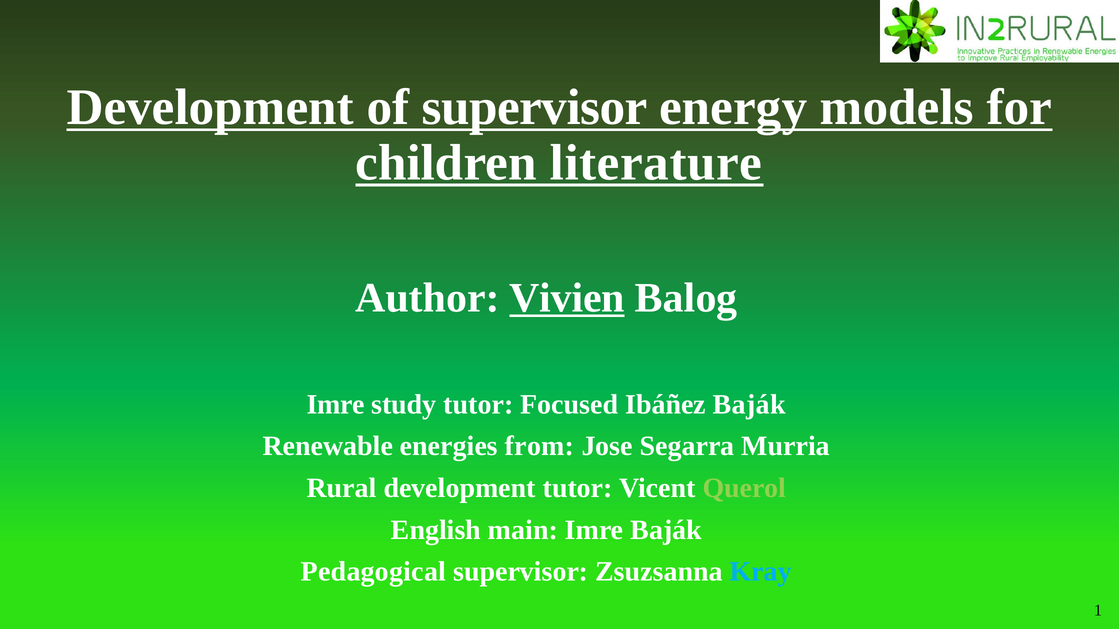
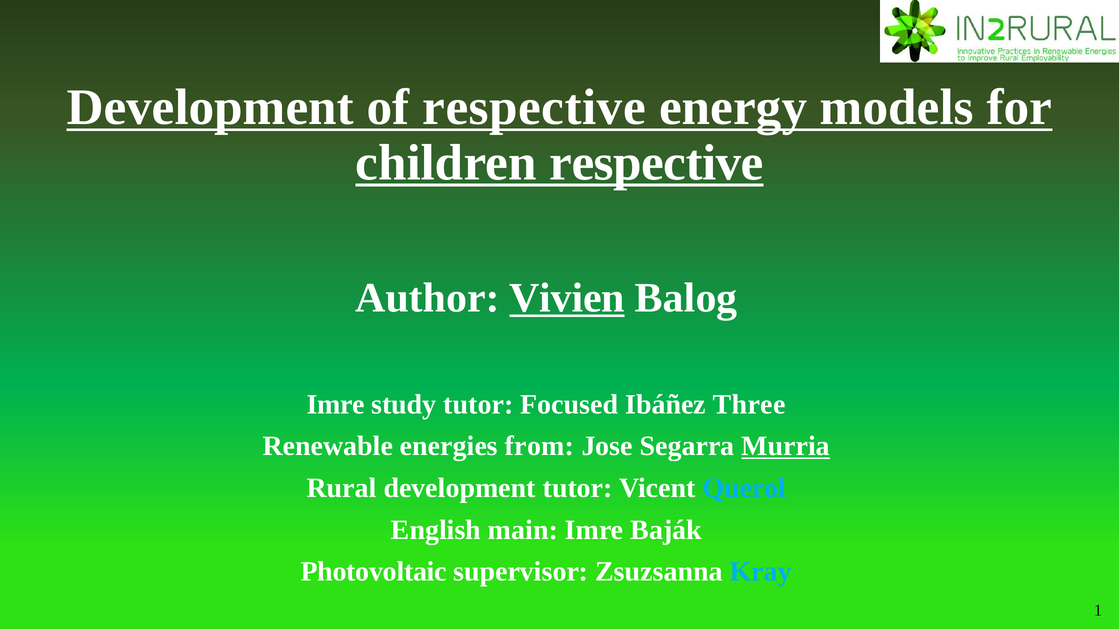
of supervisor: supervisor -> respective (534, 107)
children literature: literature -> respective (657, 163)
Ibáñez Baják: Baják -> Three (749, 405)
Murria underline: none -> present (786, 446)
Querol colour: light green -> light blue (744, 488)
Pedagogical: Pedagogical -> Photovoltaic (374, 572)
